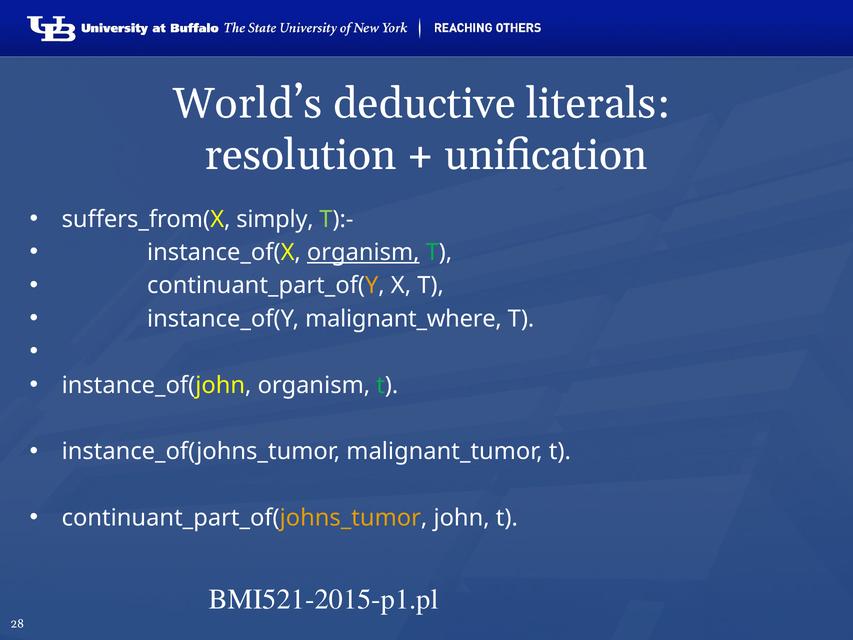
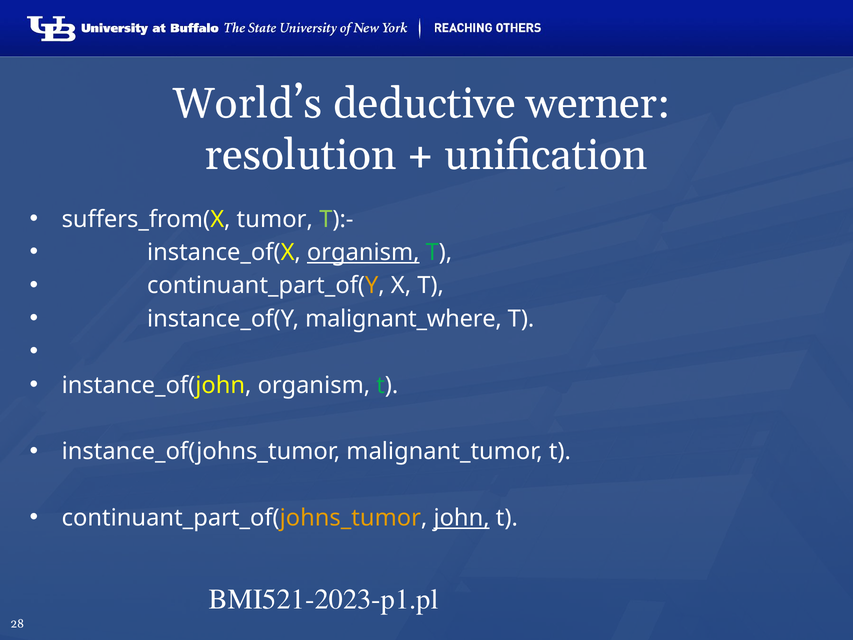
literals: literals -> werner (598, 104)
simply: simply -> tumor (275, 219)
john underline: none -> present (462, 518)
BMI521-2015-p1.pl: BMI521-2015-p1.pl -> BMI521-2023-p1.pl (324, 599)
